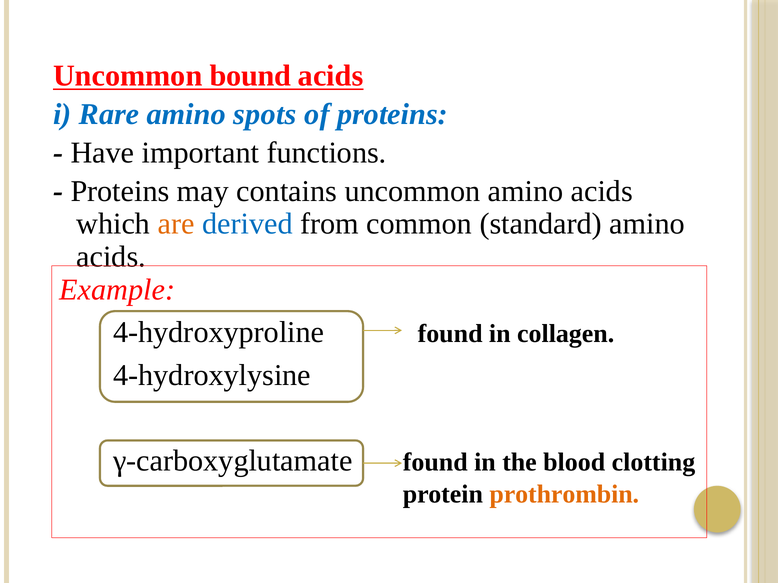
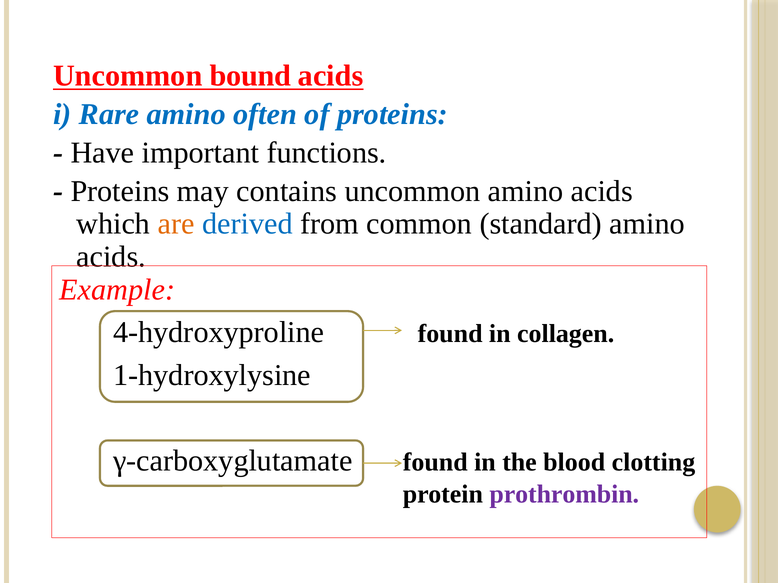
spots: spots -> often (265, 114)
4-hydroxylysine: 4-hydroxylysine -> 1-hydroxylysine (212, 376)
prothrombin colour: orange -> purple (564, 494)
